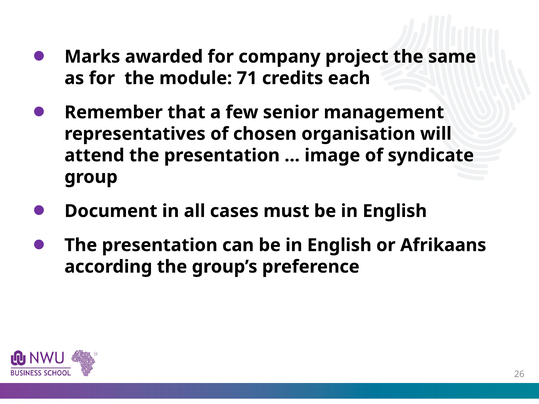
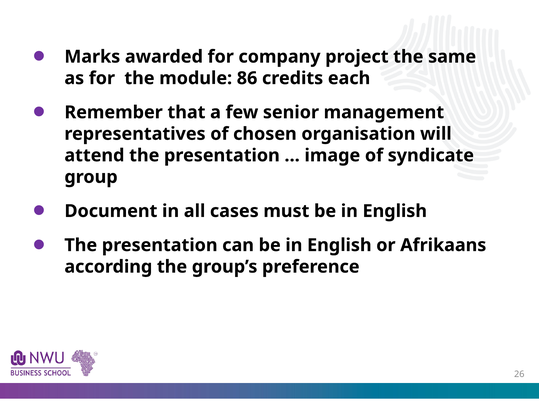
71: 71 -> 86 (247, 78)
